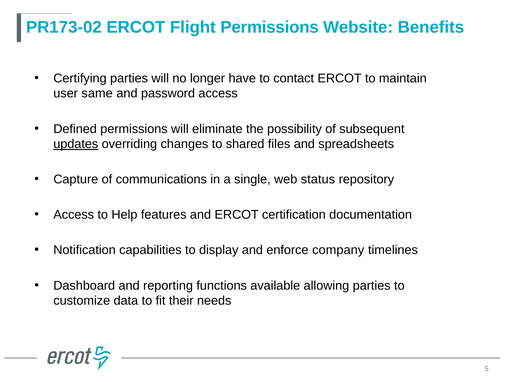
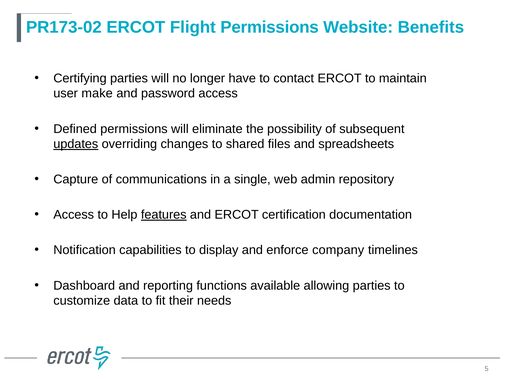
same: same -> make (97, 93)
status: status -> admin (318, 179)
features underline: none -> present (164, 215)
